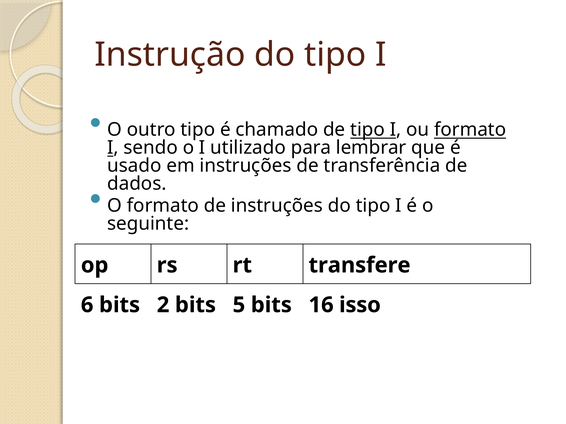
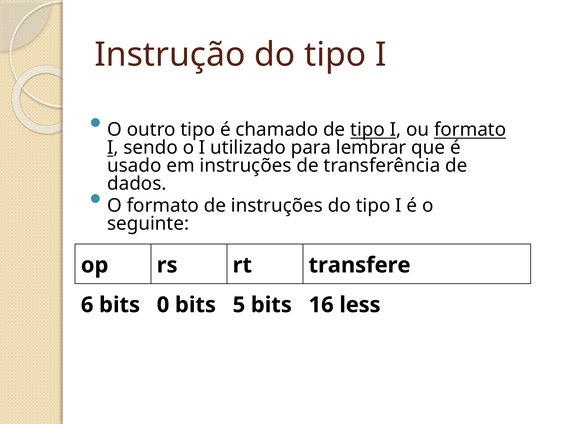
2: 2 -> 0 (163, 305)
isso: isso -> less (360, 305)
